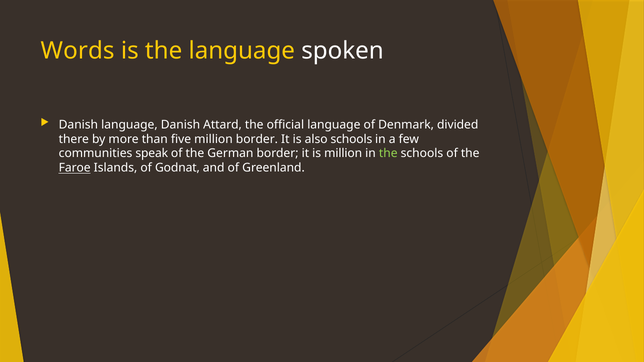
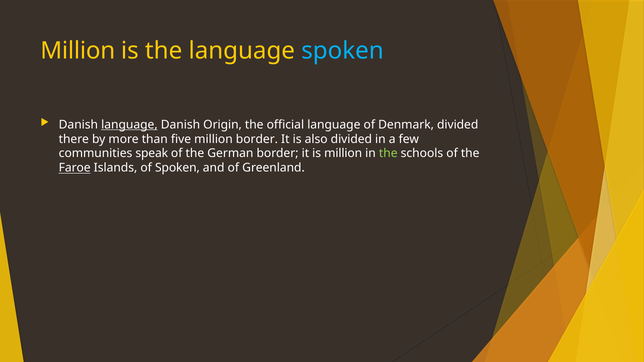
Words: Words -> Million (78, 51)
spoken colour: white -> light blue (342, 51)
language underline: none -> present (129, 125)
Attard: Attard -> Origin (223, 125)
also schools: schools -> divided (351, 139)
of Godnat: Godnat -> Spoken (177, 168)
